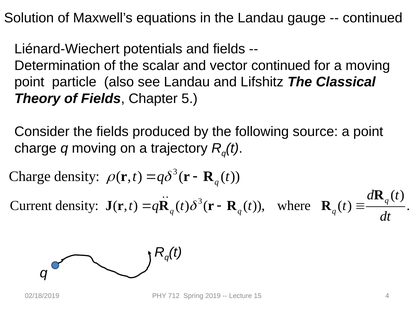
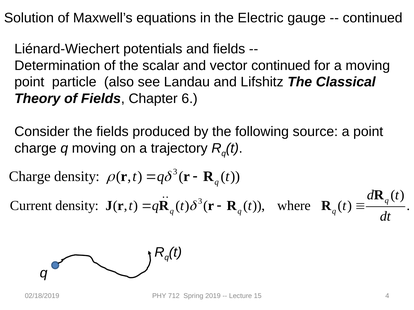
the Landau: Landau -> Electric (261, 18)
5: 5 -> 6 (190, 99)
